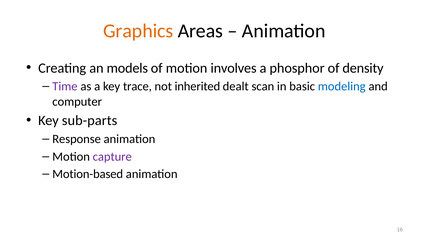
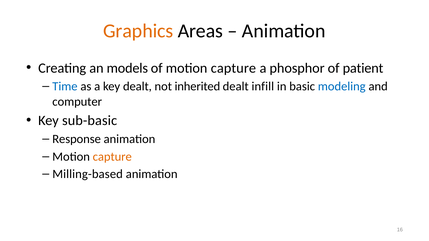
of motion involves: involves -> capture (233, 68)
density: density -> patient (363, 68)
Time colour: purple -> blue (65, 87)
key trace: trace -> dealt (137, 87)
scan: scan -> infill (263, 87)
sub-parts: sub-parts -> sub-basic (90, 121)
capture colour: purple -> orange (112, 157)
Motion-based: Motion-based -> Milling-based (88, 174)
